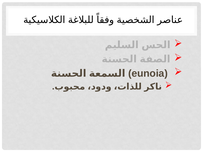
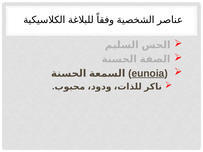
eunoia underline: none -> present (148, 73)
